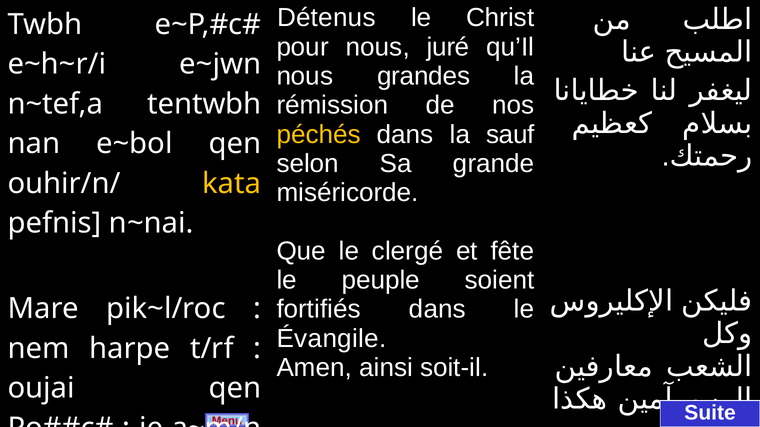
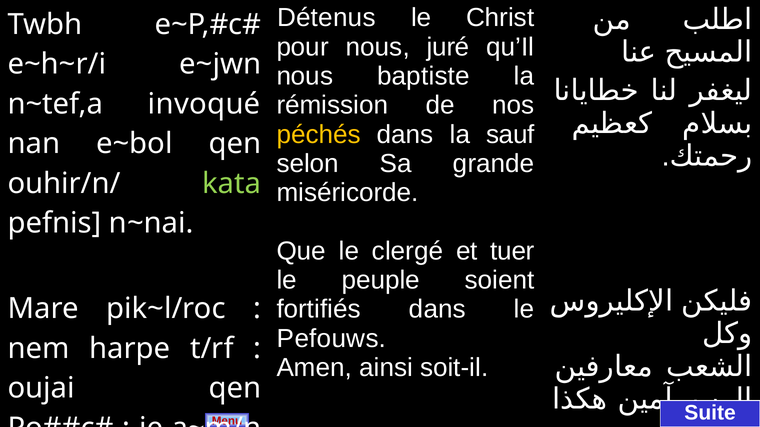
grandes: grandes -> baptiste (423, 76)
tentwbh: tentwbh -> invoqué (204, 104)
kata colour: yellow -> light green (232, 184)
fête: fête -> tuer (513, 251)
Évangile: Évangile -> Pefouws (332, 339)
